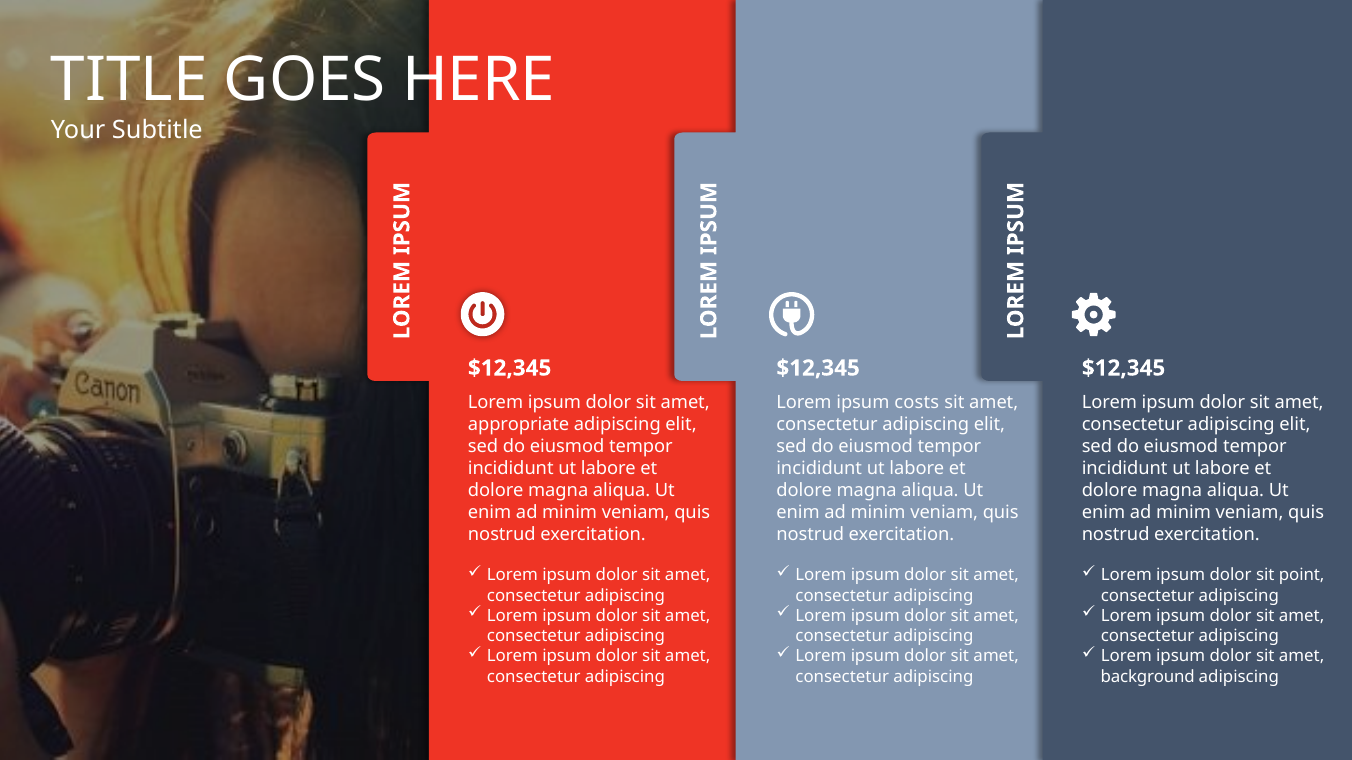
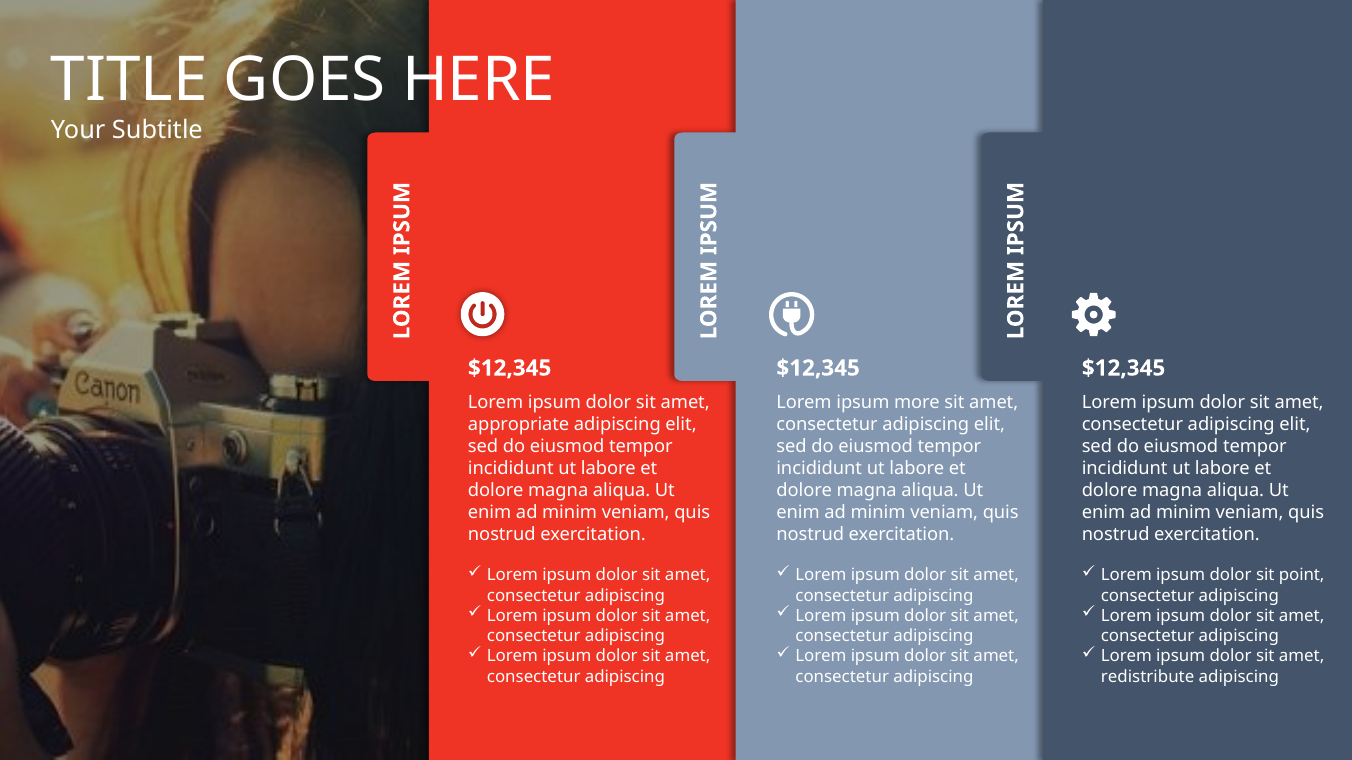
costs: costs -> more (917, 402)
background: background -> redistribute (1148, 677)
